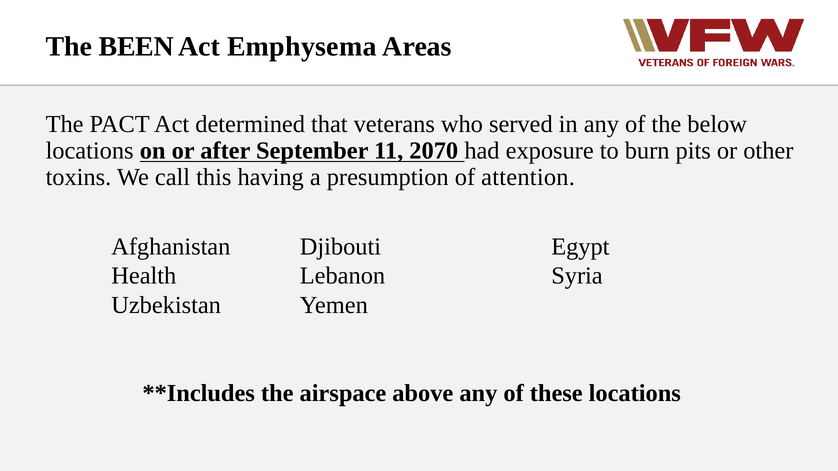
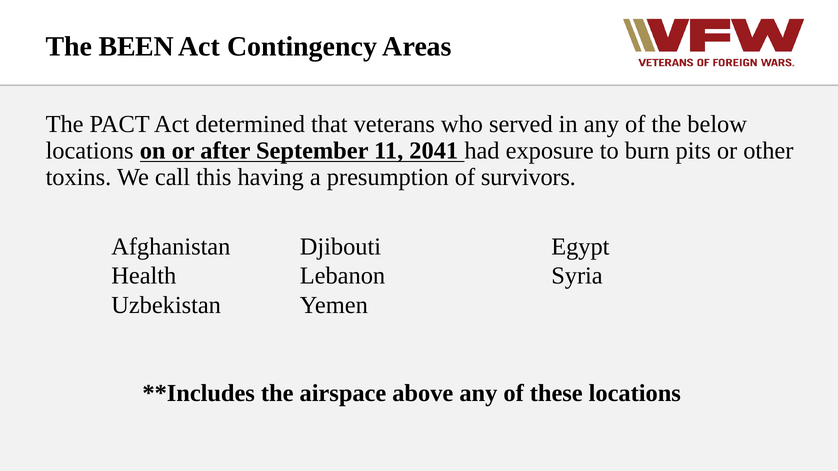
Emphysema: Emphysema -> Contingency (302, 47)
2070: 2070 -> 2041 (434, 151)
attention: attention -> survivors (528, 177)
